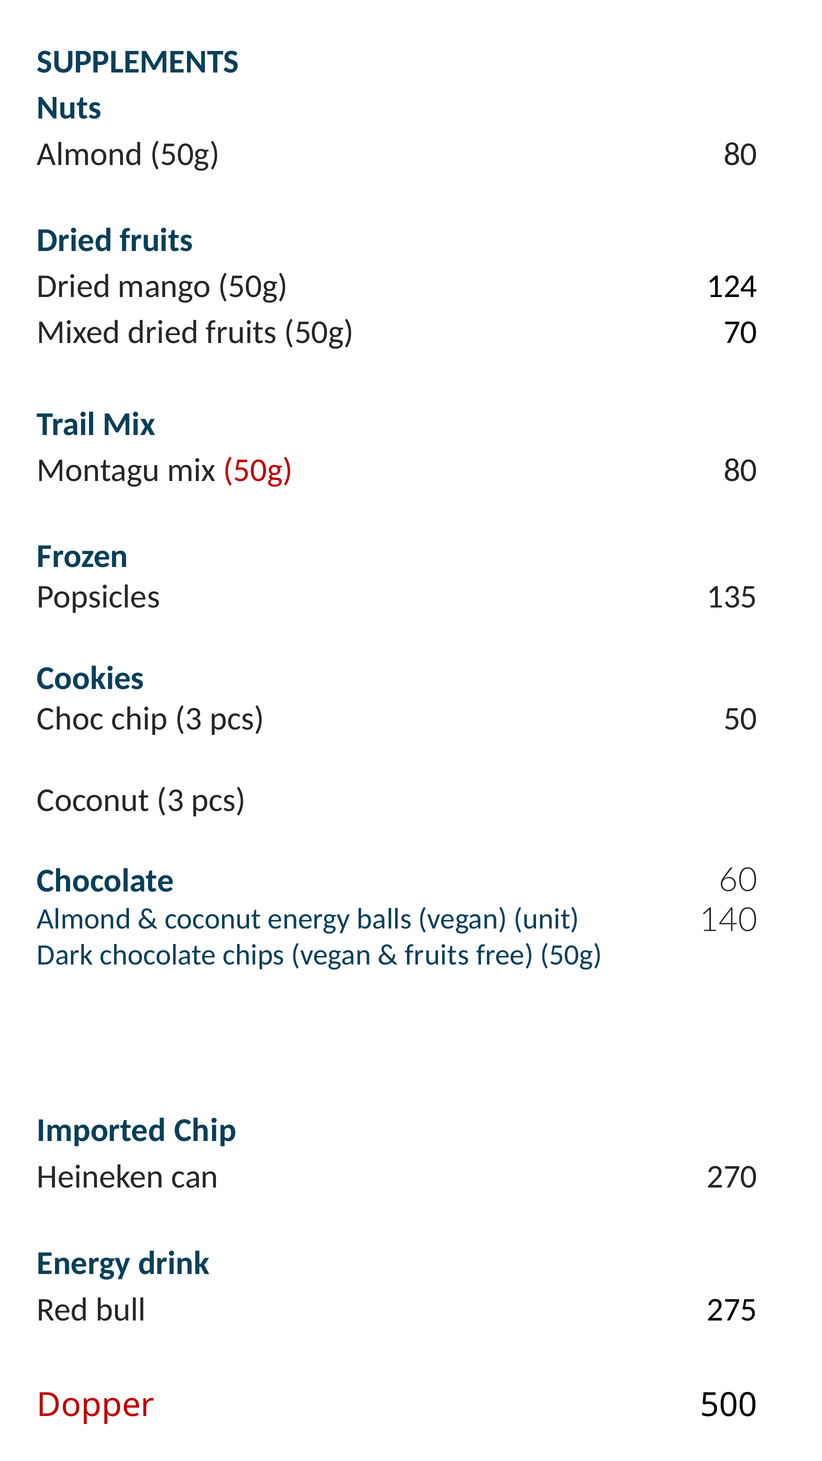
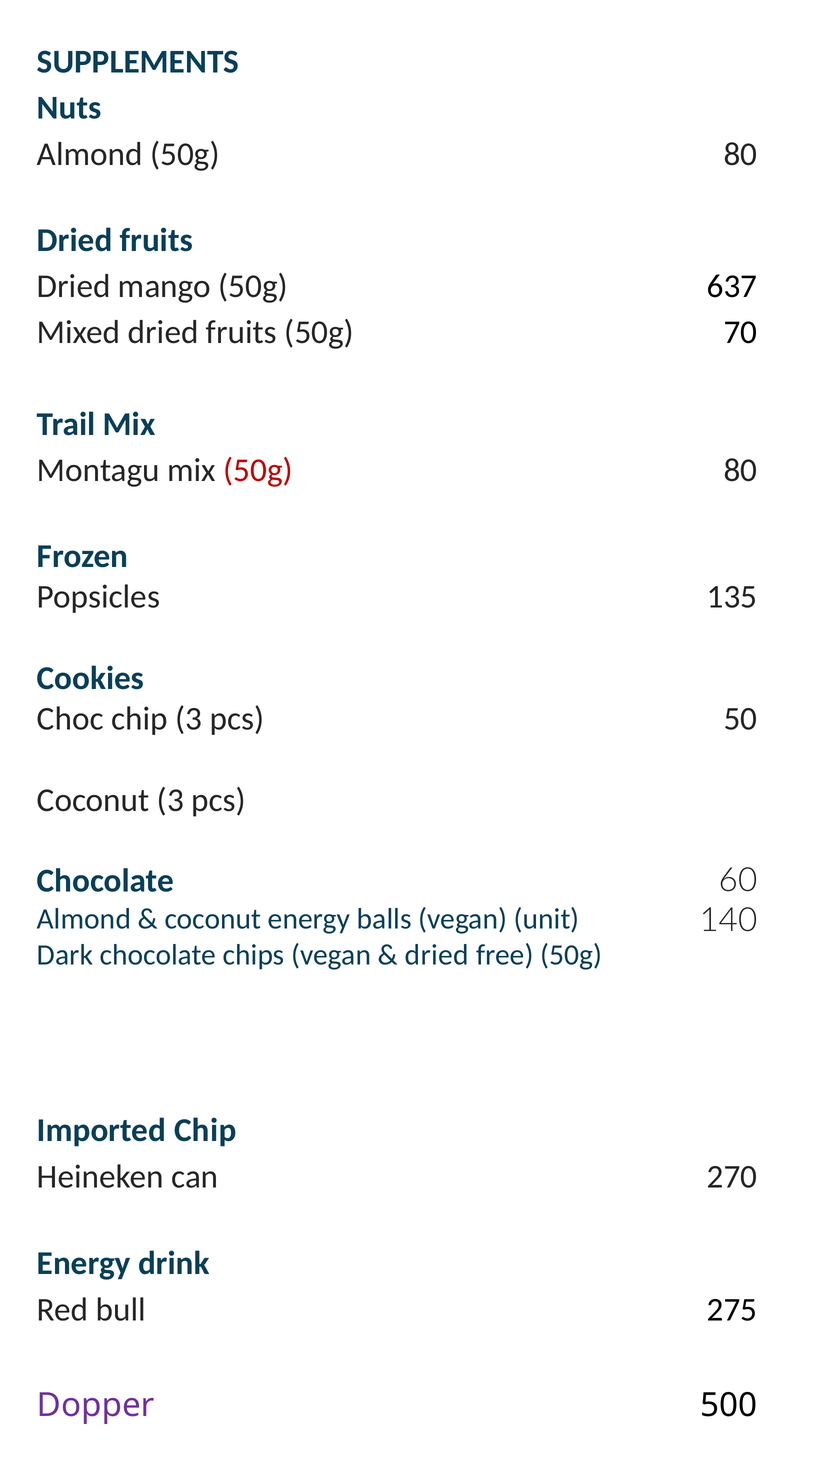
124: 124 -> 637 (732, 287)
fruits: fruits -> dried (437, 956)
Dopper colour: red -> purple (96, 1406)
